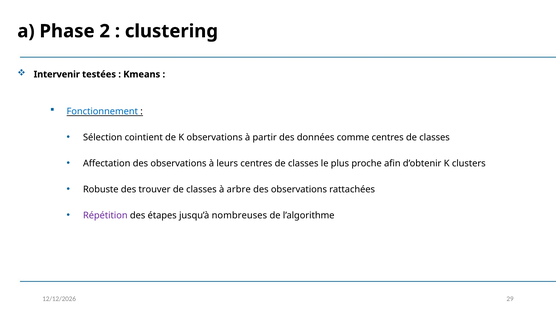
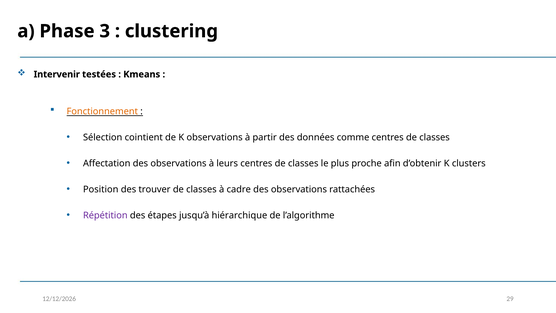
2: 2 -> 3 (105, 31)
Fonctionnement colour: blue -> orange (102, 111)
Robuste: Robuste -> Position (101, 189)
arbre: arbre -> cadre (239, 189)
nombreuses: nombreuses -> hiérarchique (239, 215)
